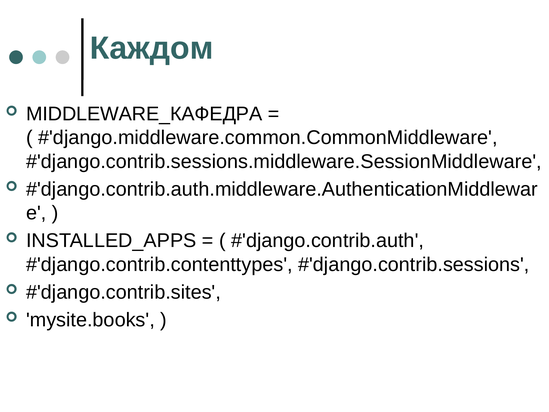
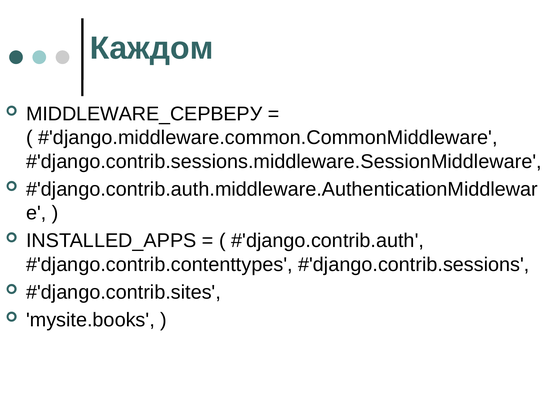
MIDDLEWARE_КАФЕДРА: MIDDLEWARE_КАФЕДРА -> MIDDLEWARE_СЕРВЕРУ (144, 114)
